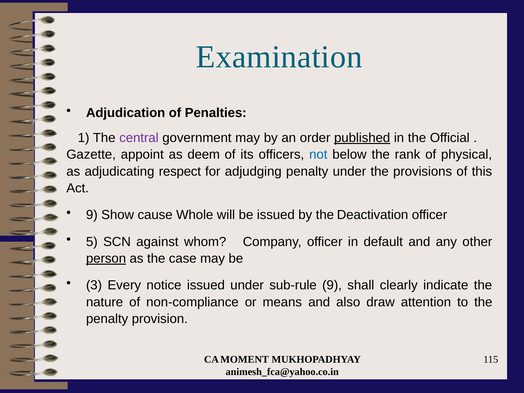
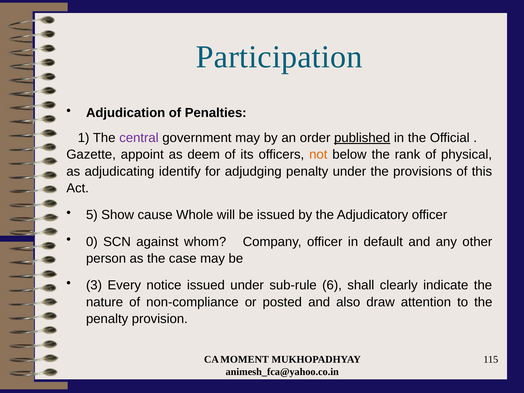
Examination: Examination -> Participation (279, 57)
not colour: blue -> orange (318, 155)
respect: respect -> identify (180, 171)
9: 9 -> 5 (92, 215)
Deactivation: Deactivation -> Adjudicatory (373, 215)
5: 5 -> 0 (92, 242)
person underline: present -> none (106, 259)
sub-rule 9: 9 -> 6 (332, 285)
means: means -> posted (282, 302)
